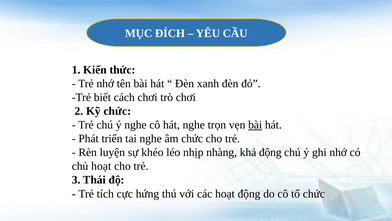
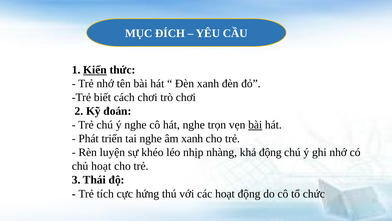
Kiến underline: none -> present (95, 70)
Kỹ chức: chức -> đoán (117, 111)
âm chức: chức -> xanh (192, 138)
